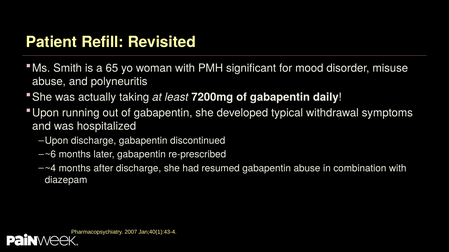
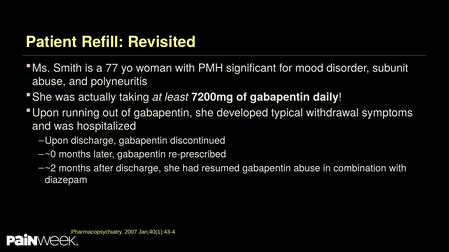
65: 65 -> 77 (112, 68)
misuse: misuse -> subunit (390, 68)
~6: ~6 -> ~0 (50, 155)
~4: ~4 -> ~2 (50, 168)
